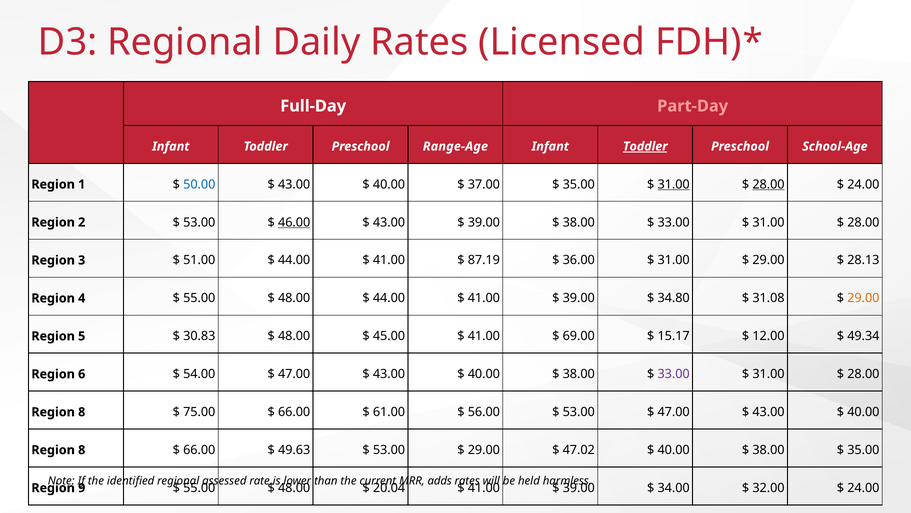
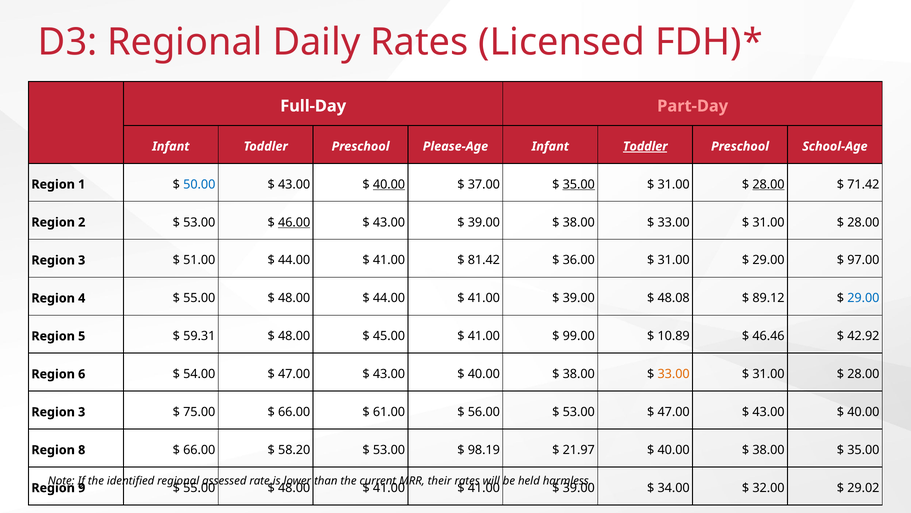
Range-Age: Range-Age -> Please-Age (455, 146)
40.00 underline: none -> present (389, 184)
35.00 underline: none -> present (579, 184)
31.00 underline: present -> none (674, 184)
24.00: 24.00 -> 71.42 (863, 184)
87.19: 87.19 -> 81.42 (484, 260)
28.13: 28.13 -> 97.00 (863, 260)
34.80: 34.80 -> 48.08 (674, 298)
31.08: 31.08 -> 89.12 (768, 298)
29.00 colour: orange -> blue (863, 298)
30.83: 30.83 -> 59.31 (199, 336)
69.00: 69.00 -> 99.00 (579, 336)
15.17: 15.17 -> 10.89 (674, 336)
12.00: 12.00 -> 46.46 (768, 336)
49.34: 49.34 -> 42.92 (863, 336)
33.00 colour: purple -> orange (674, 374)
8: 8 -> 3 (82, 412)
49.63: 49.63 -> 58.20 (294, 450)
29.00: 29.00 -> 98.19 (484, 450)
47.02: 47.02 -> 21.97 (579, 450)
adds: adds -> their (440, 481)
20.04: 20.04 -> 41.00 (389, 487)
24.00: 24.00 -> 29.02 (863, 487)
